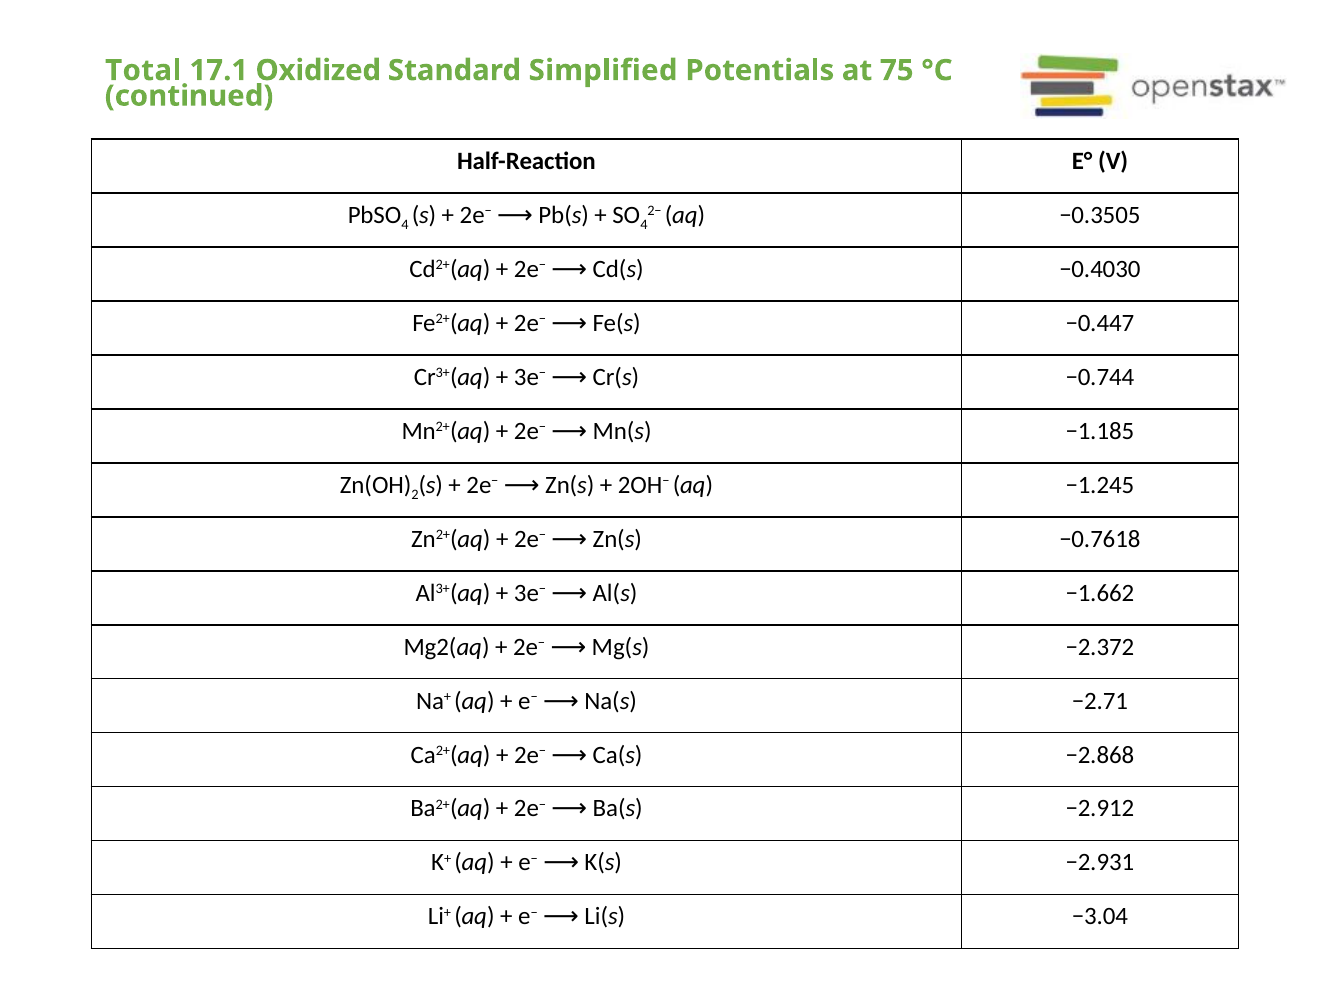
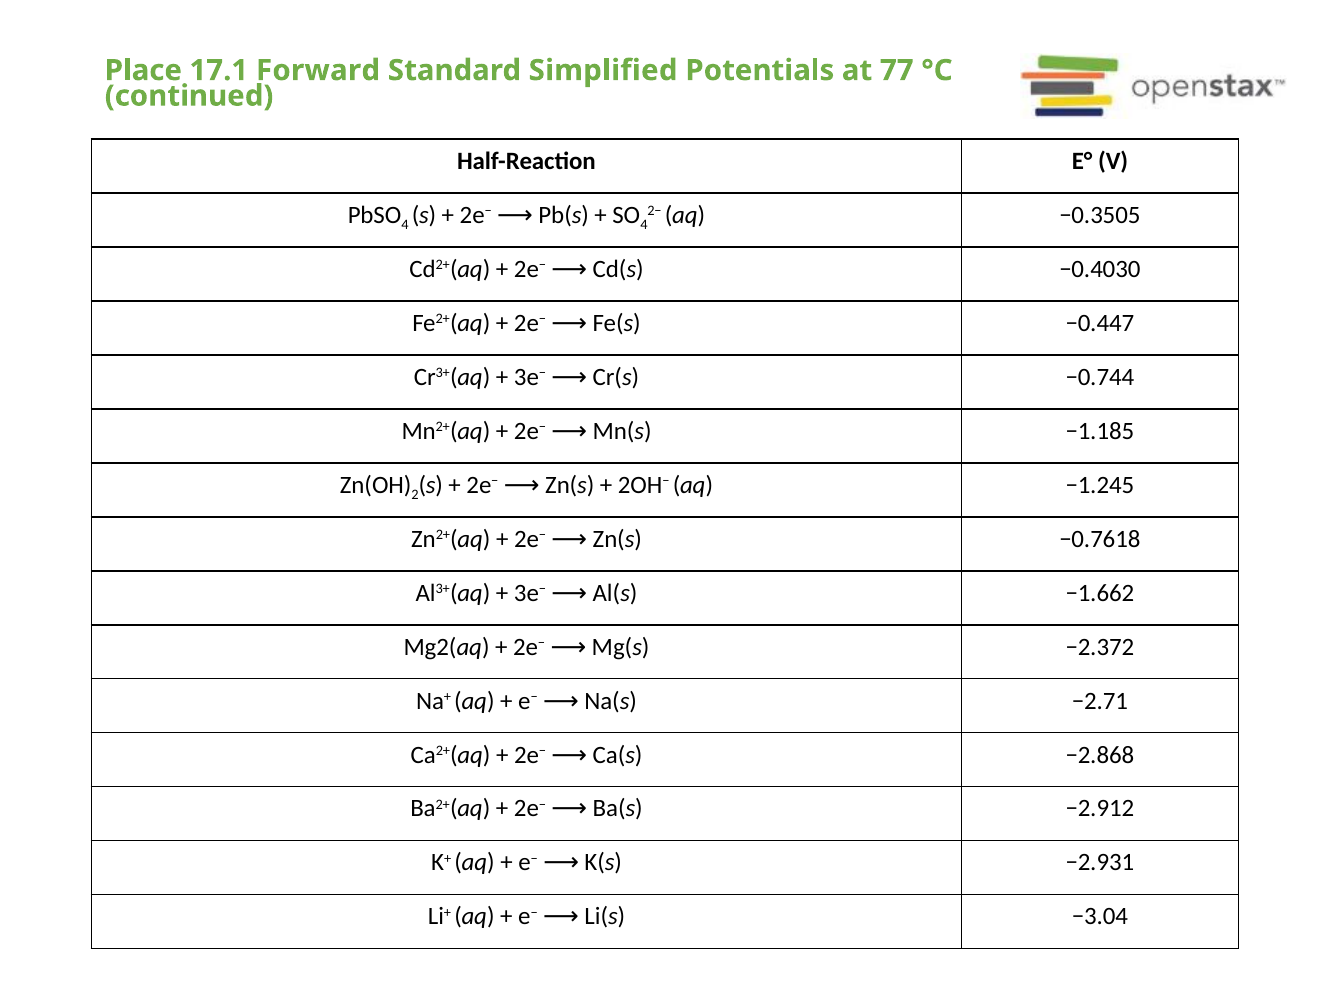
Total: Total -> Place (143, 70)
Oxidized: Oxidized -> Forward (318, 70)
75: 75 -> 77 (897, 70)
